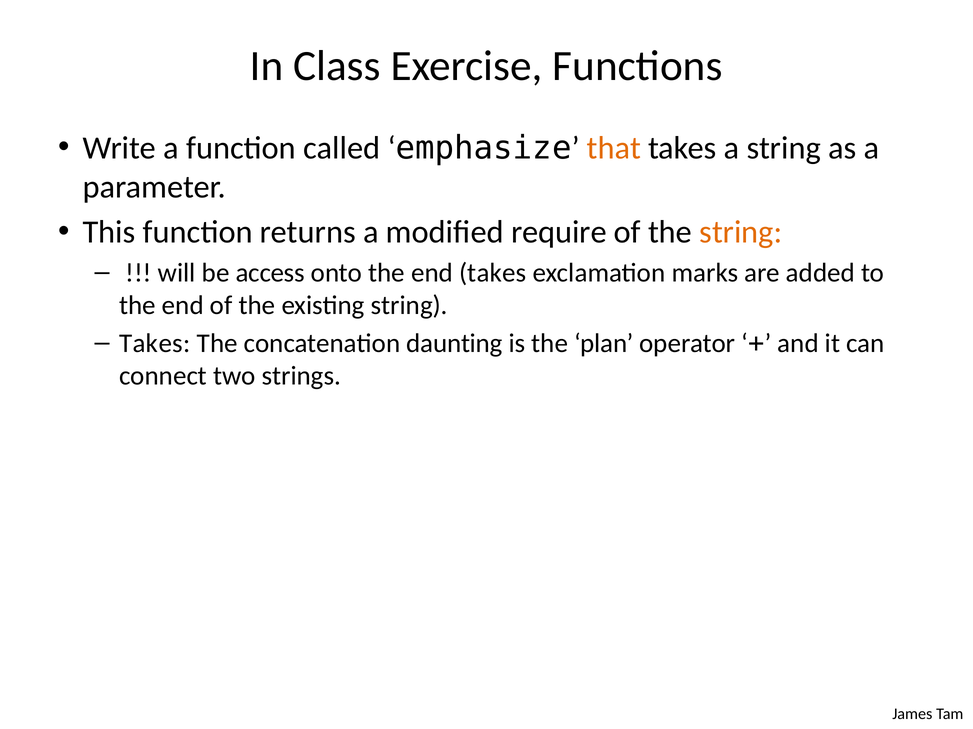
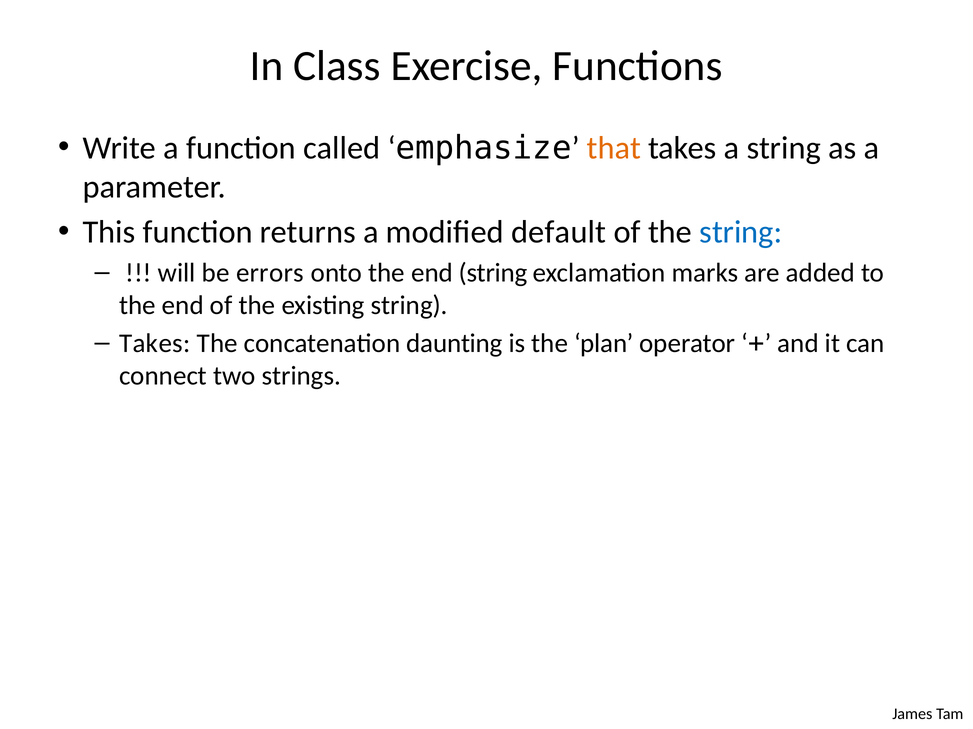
require: require -> default (559, 233)
string colour: orange -> blue (741, 233)
access: access -> errors (270, 273)
end takes: takes -> string (493, 273)
